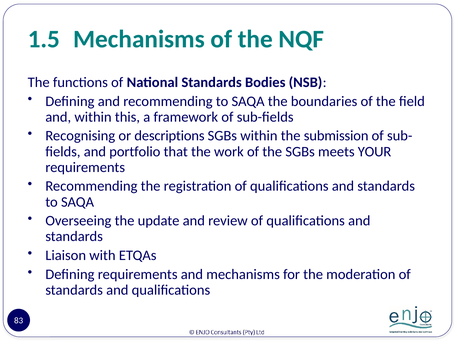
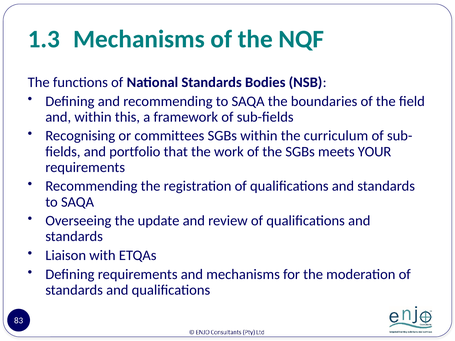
1.5: 1.5 -> 1.3 (44, 39)
descriptions: descriptions -> committees (169, 136)
submission: submission -> curriculum (336, 136)
